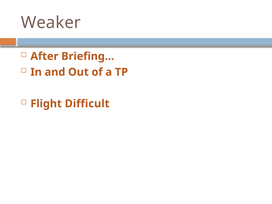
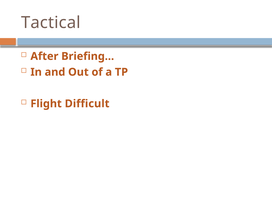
Weaker: Weaker -> Tactical (51, 23)
